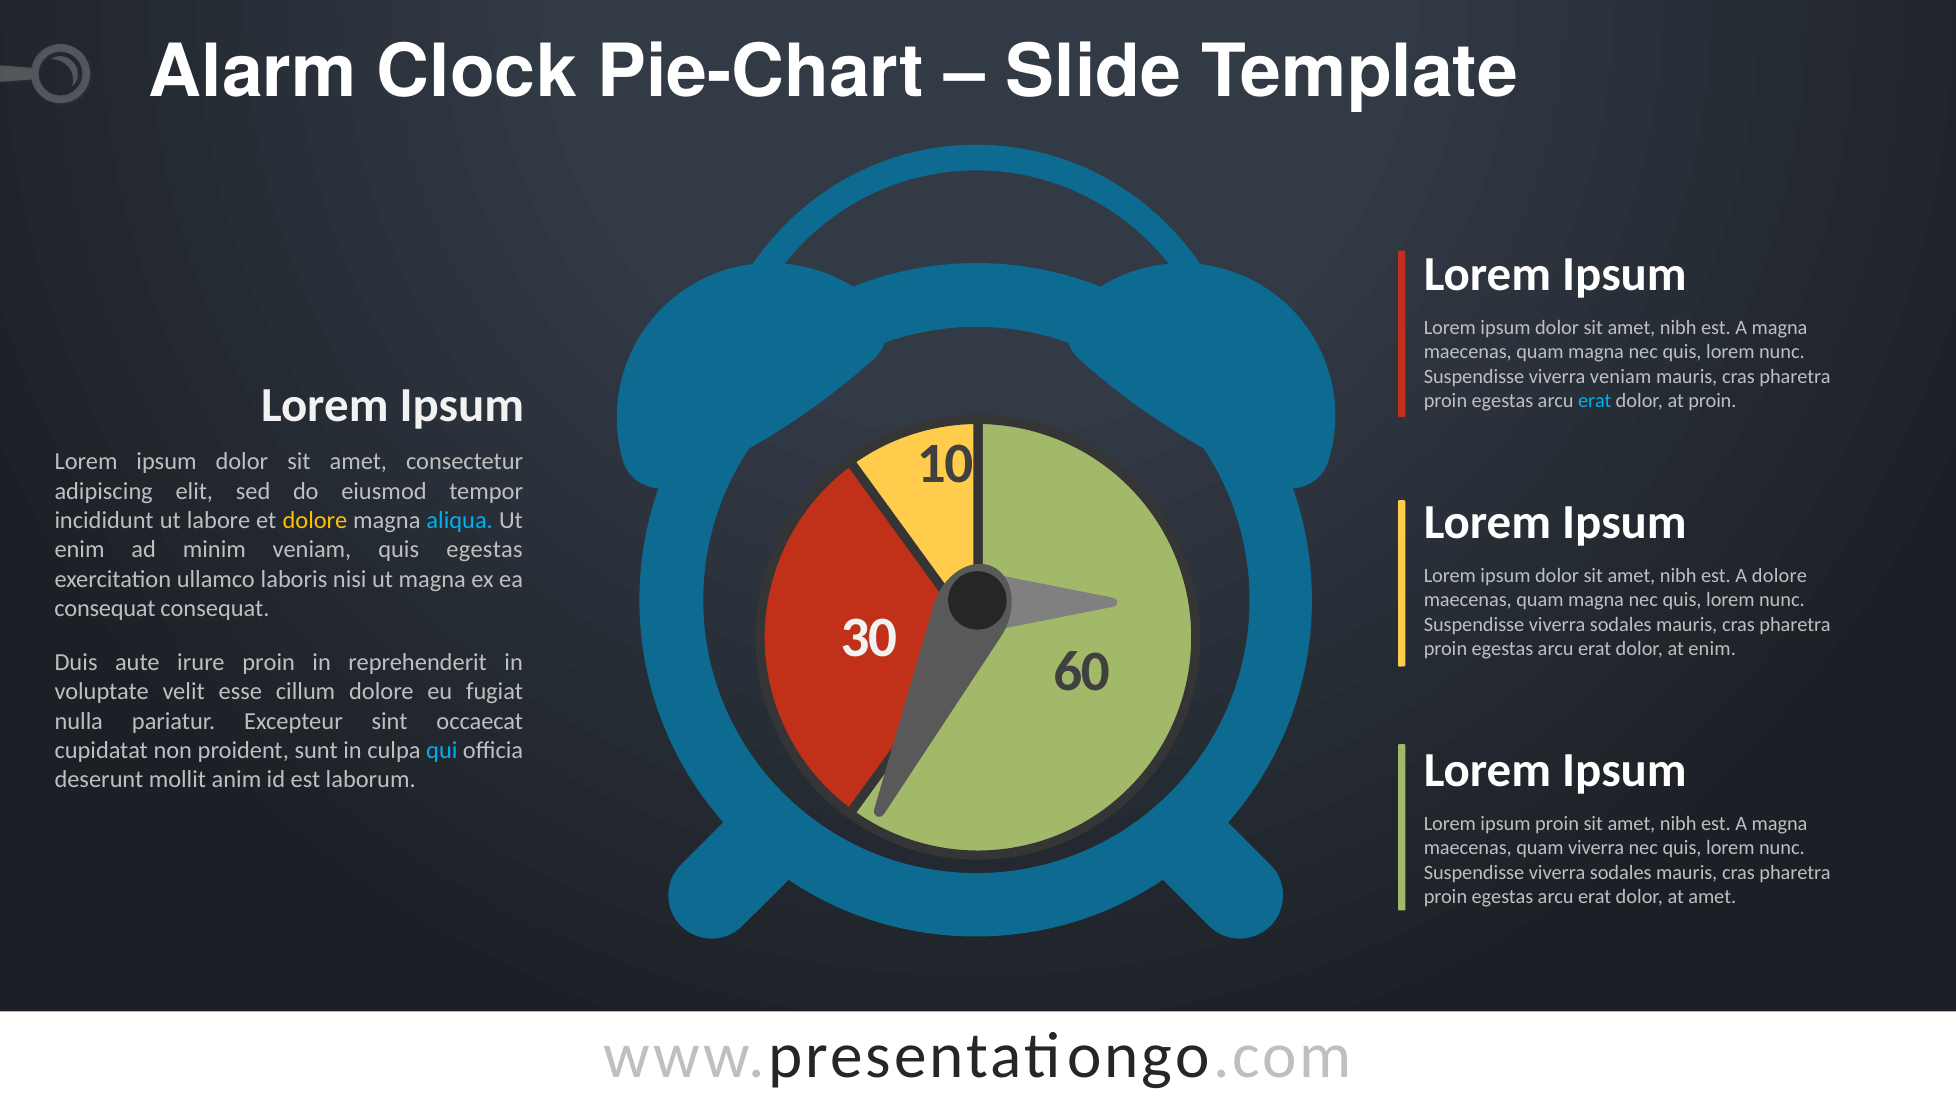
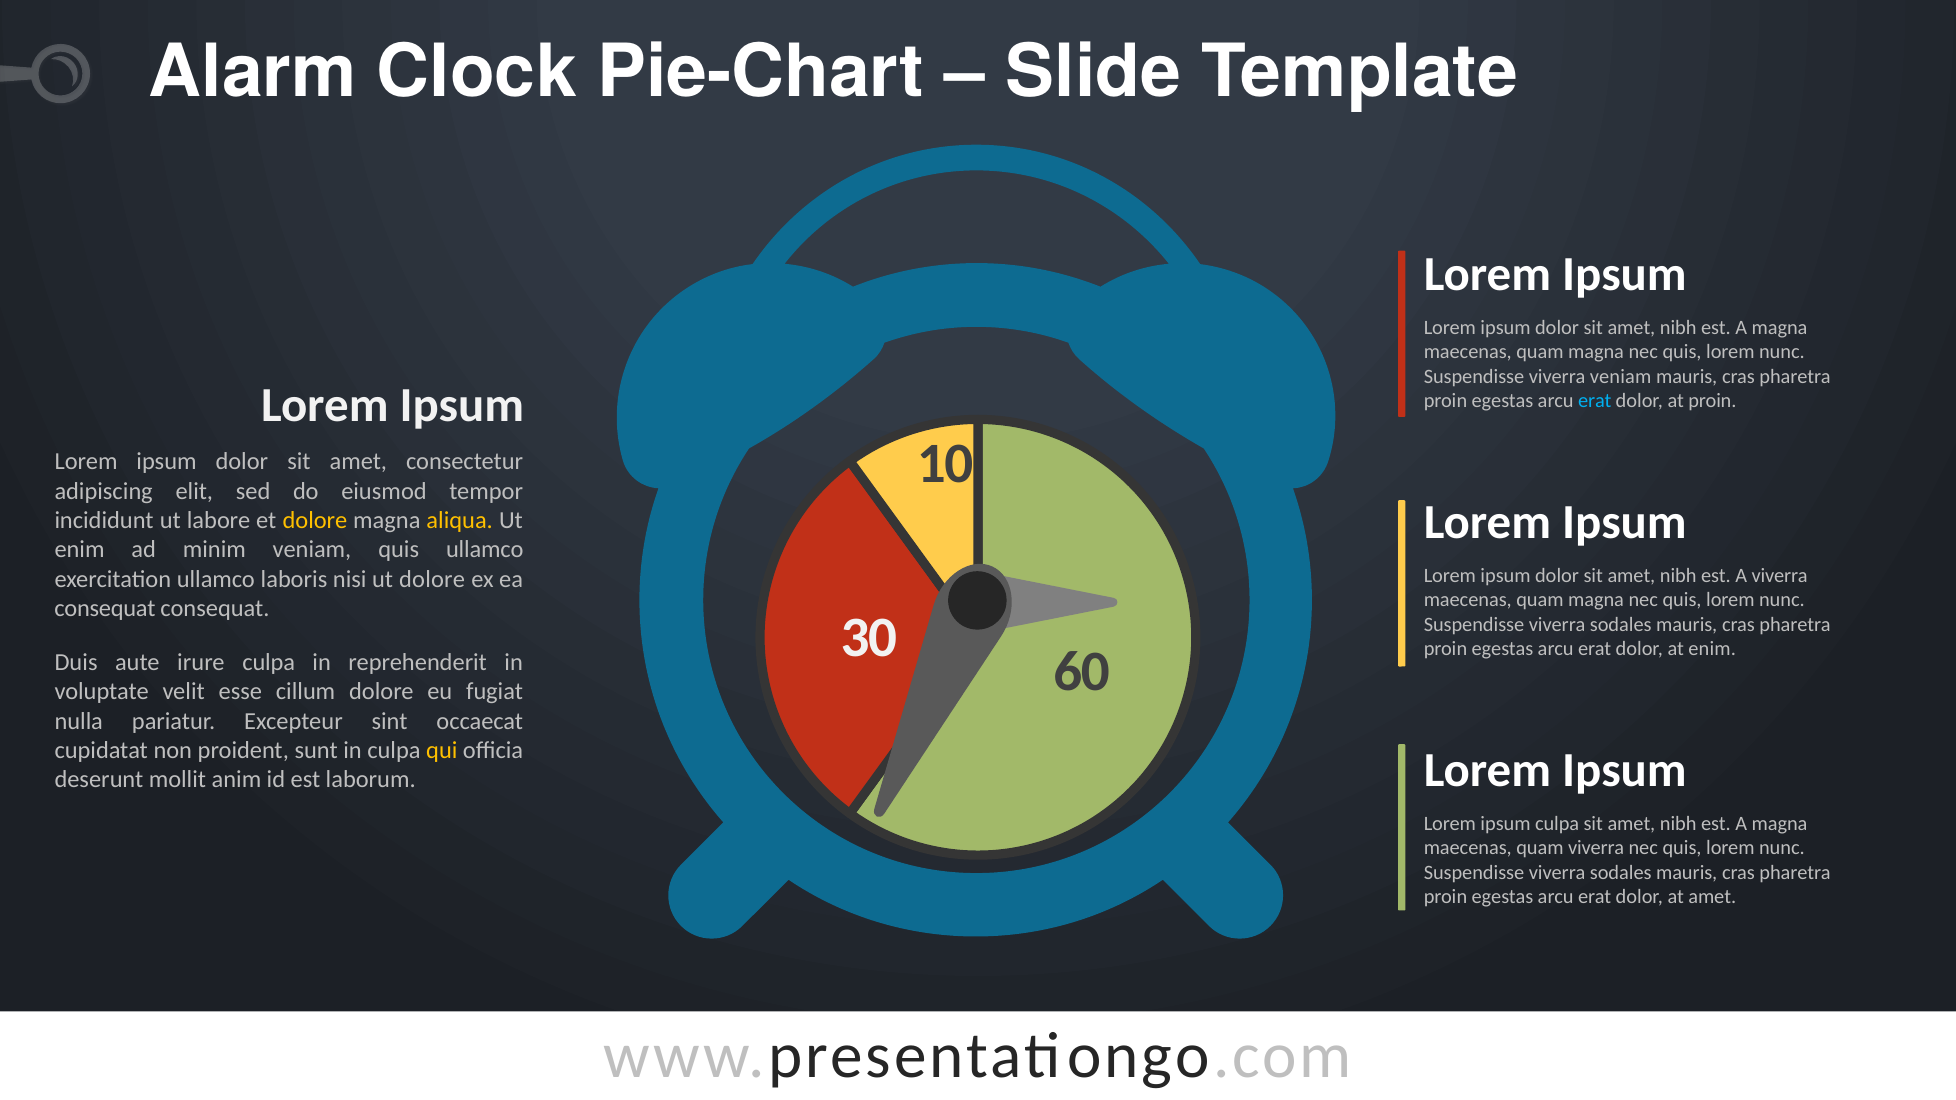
aliqua colour: light blue -> yellow (460, 521)
quis egestas: egestas -> ullamco (485, 550)
A dolore: dolore -> viverra (1780, 576)
ut magna: magna -> dolore (432, 579)
irure proin: proin -> culpa (269, 662)
qui colour: light blue -> yellow (442, 750)
ipsum proin: proin -> culpa (1557, 824)
